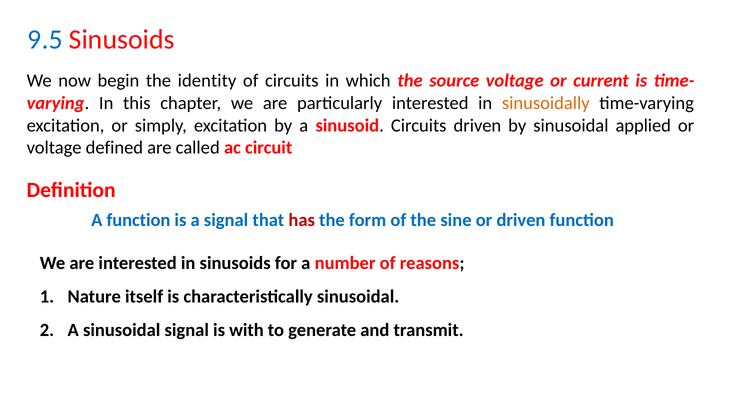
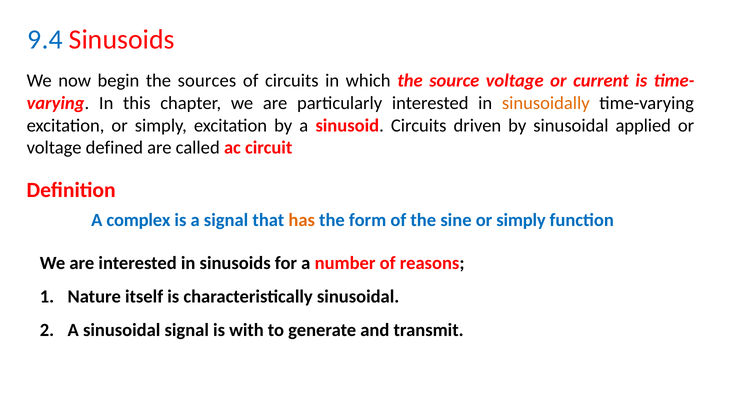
9.5: 9.5 -> 9.4 (45, 39)
identity: identity -> sources (207, 81)
A function: function -> complex (138, 220)
has colour: red -> orange (302, 220)
sine or driven: driven -> simply (521, 220)
